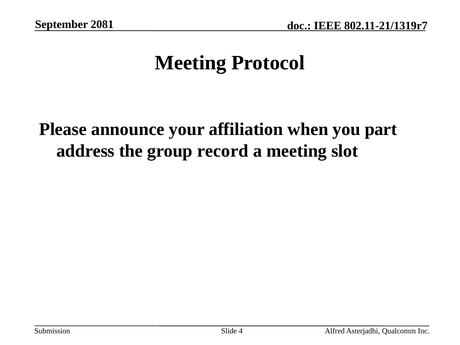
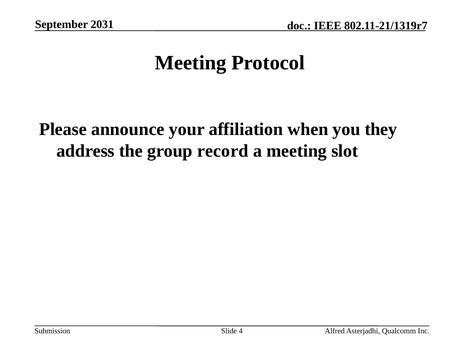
2081: 2081 -> 2031 (102, 24)
part: part -> they (381, 129)
